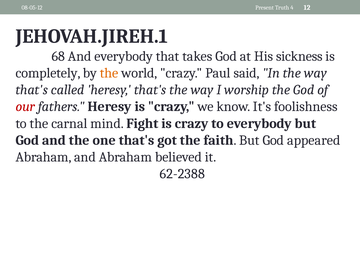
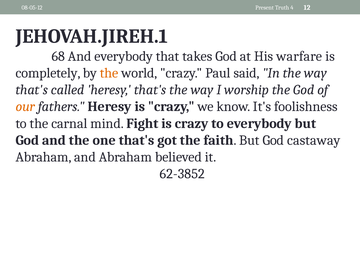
sickness: sickness -> warfare (299, 56)
our colour: red -> orange (25, 107)
appeared: appeared -> castaway (314, 140)
62-2388: 62-2388 -> 62-3852 (182, 174)
